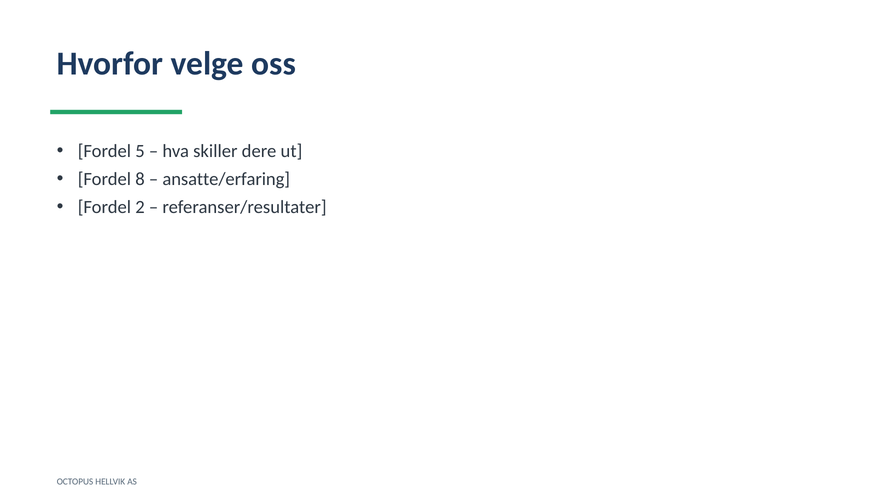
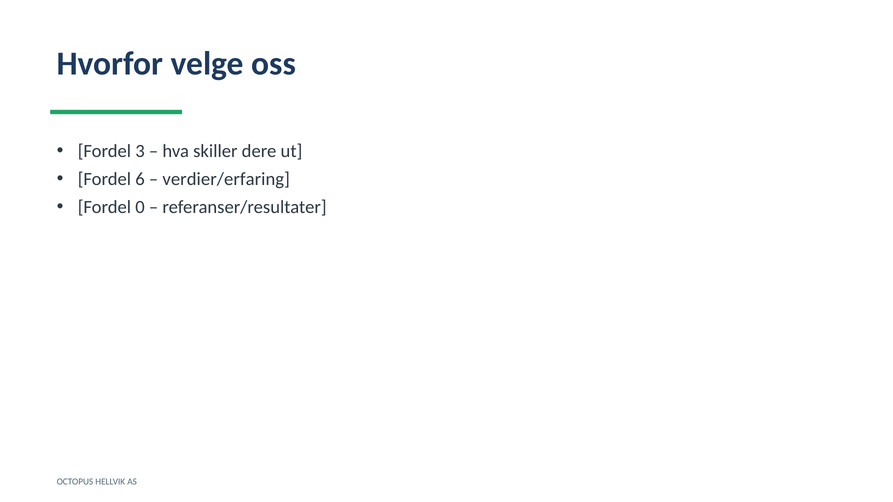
5: 5 -> 3 (140, 151)
8: 8 -> 6 (140, 179)
ansatte/erfaring: ansatte/erfaring -> verdier/erfaring (226, 179)
2: 2 -> 0 (140, 207)
